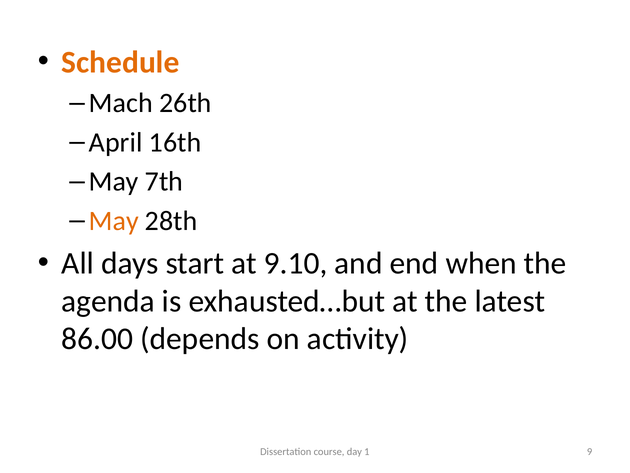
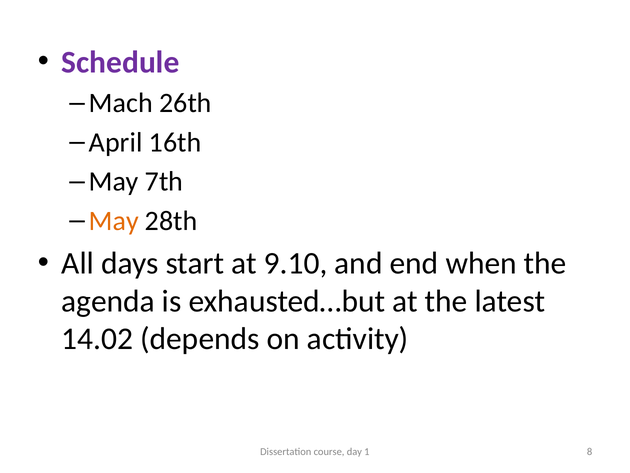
Schedule colour: orange -> purple (120, 62)
86.00: 86.00 -> 14.02 (97, 339)
9: 9 -> 8 (590, 451)
